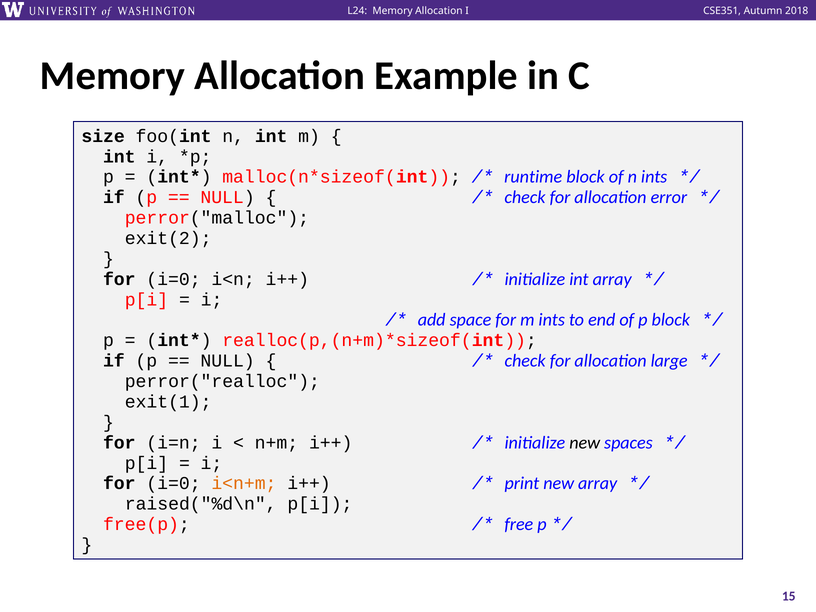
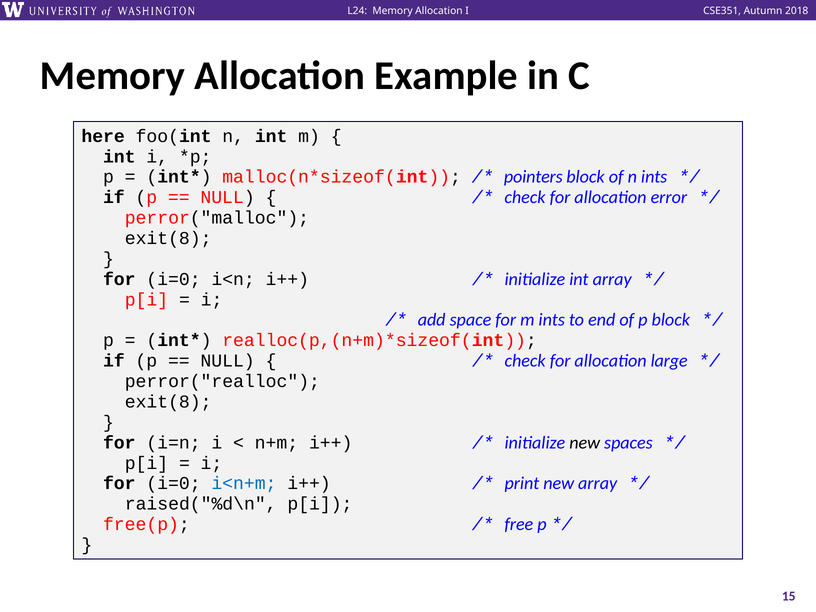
size: size -> here (103, 136)
runtime: runtime -> pointers (533, 177)
exit(2: exit(2 -> exit(8 (168, 238)
exit(1: exit(1 -> exit(8 (168, 402)
i<n+m colour: orange -> blue (244, 483)
